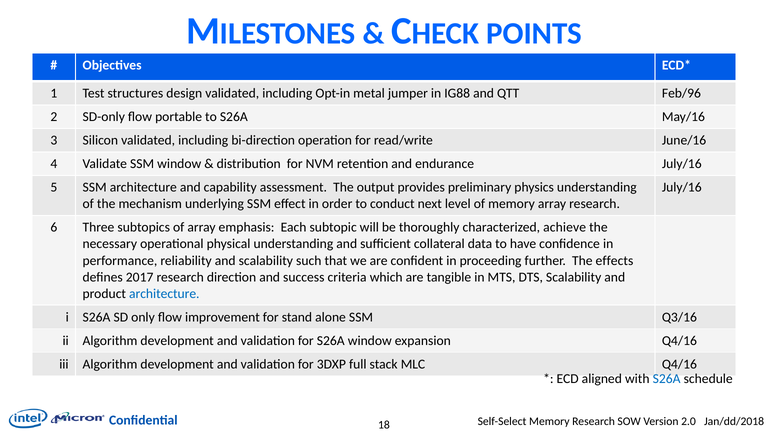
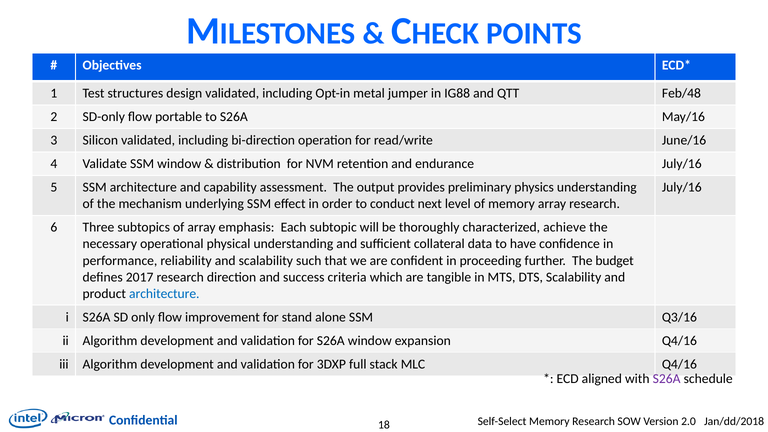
Feb/96: Feb/96 -> Feb/48 (681, 93)
effects: effects -> budget (615, 261)
S26A colour: blue -> purple (667, 379)
